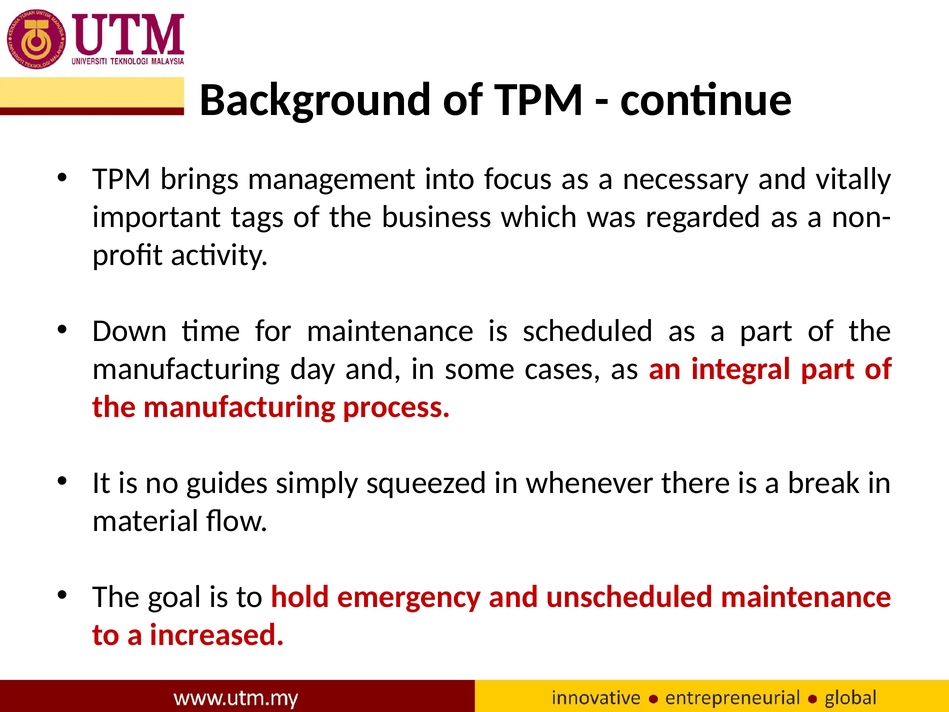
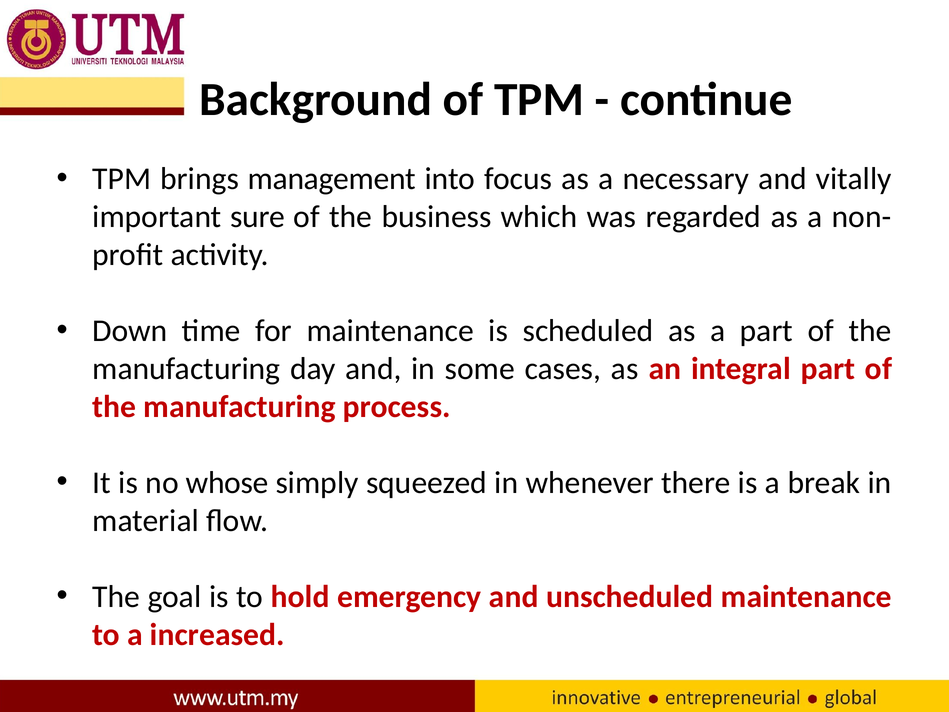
tags: tags -> sure (258, 217)
guides: guides -> whose (227, 483)
